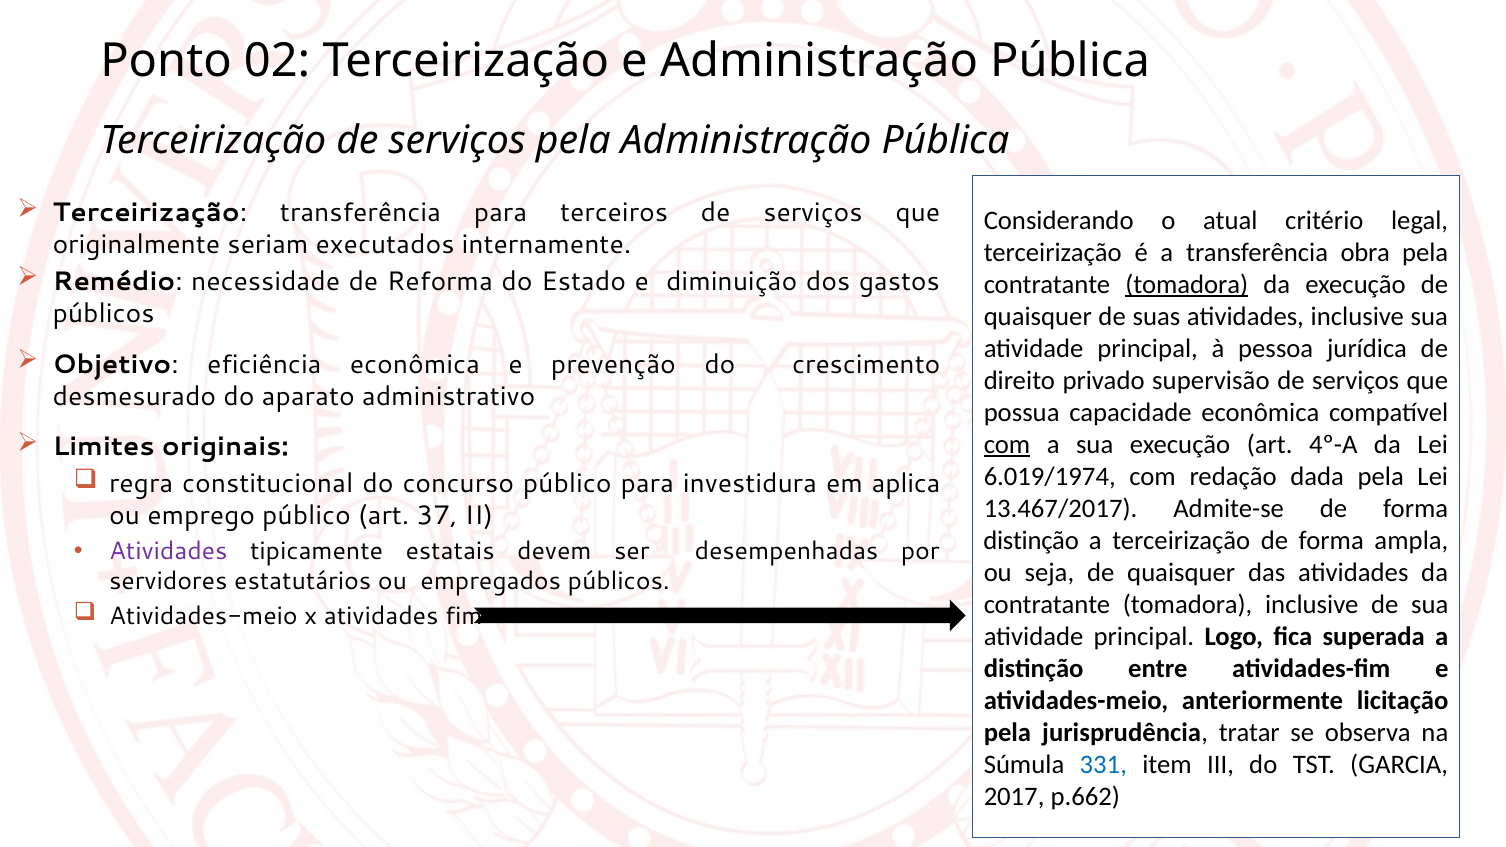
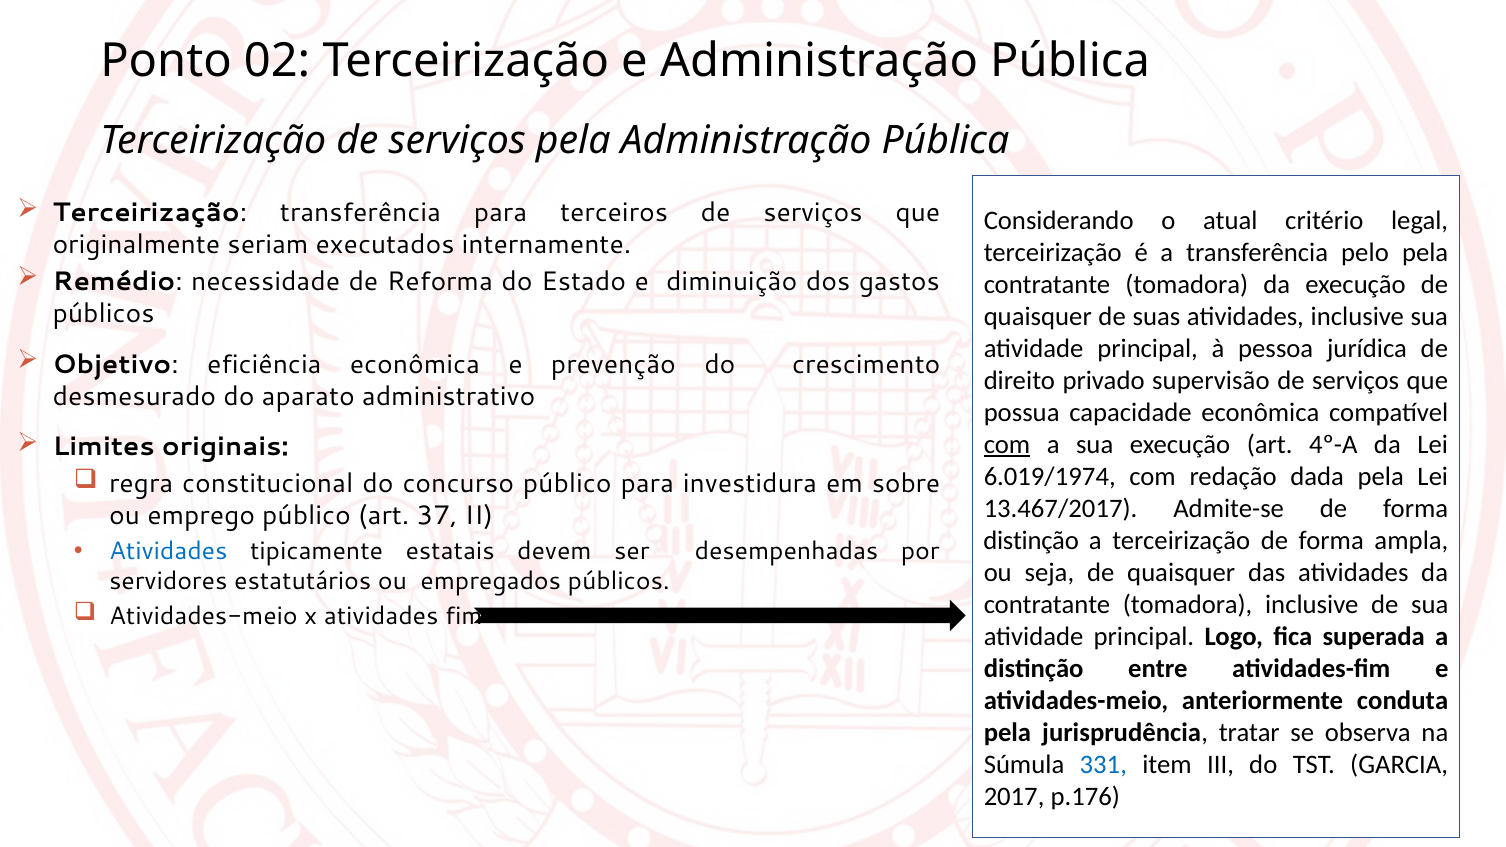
obra: obra -> pelo (1365, 252)
tomadora underline: present -> none (1187, 284)
aplica: aplica -> sobre (906, 484)
Atividades colour: purple -> blue (168, 552)
licitação: licitação -> conduta (1403, 701)
p.662: p.662 -> p.176 (1085, 797)
